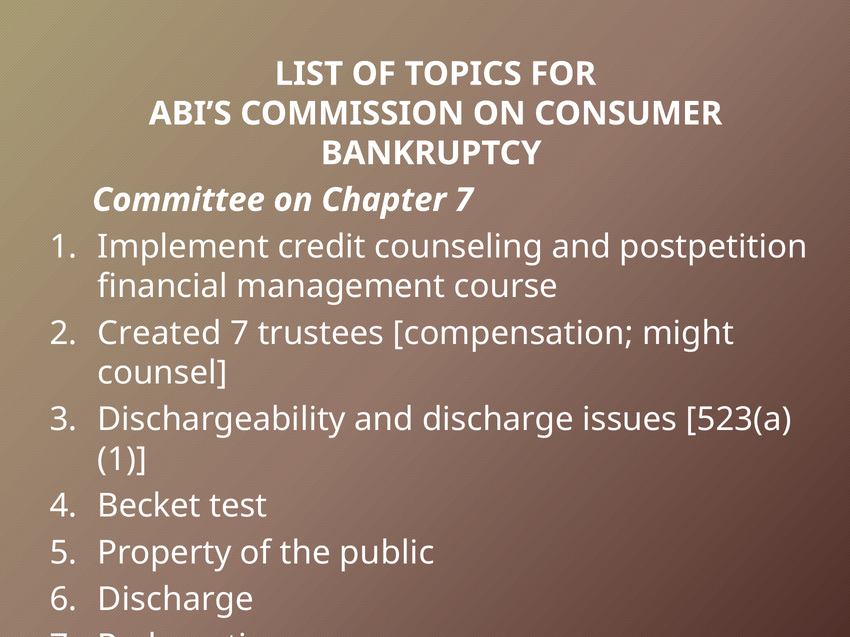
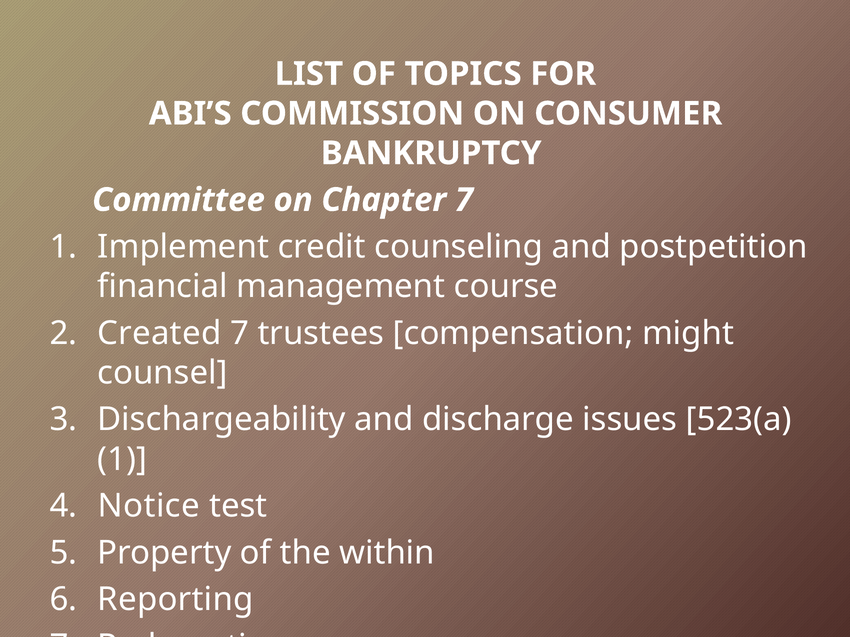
Becket: Becket -> Notice (149, 506)
public: public -> within (387, 553)
Discharge: Discharge -> Reporting (176, 600)
